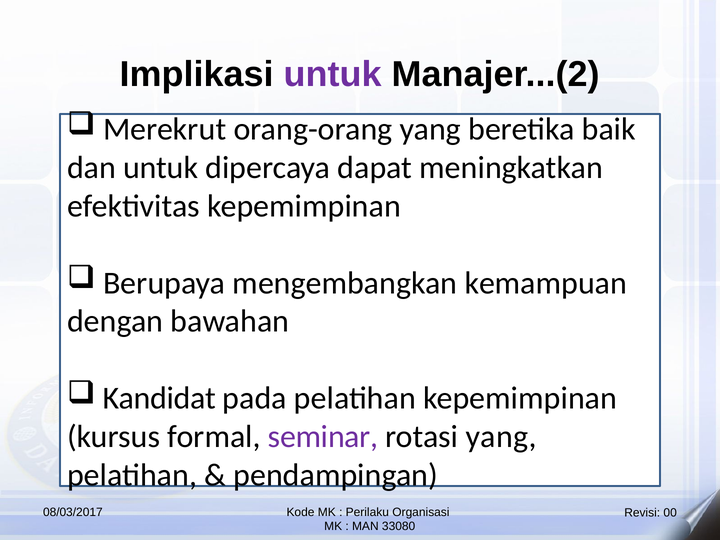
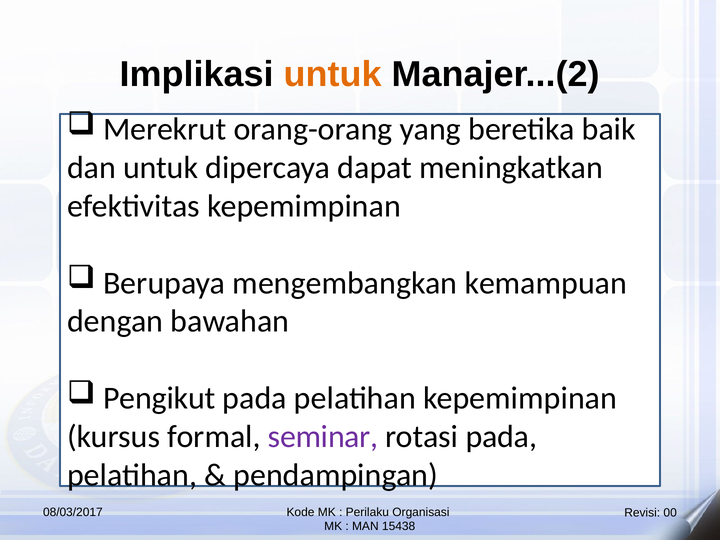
untuk colour: purple -> orange (333, 74)
Kandidat: Kandidat -> Pengikut (159, 398)
rotasi yang: yang -> pada (501, 437)
33080: 33080 -> 15438 (399, 526)
